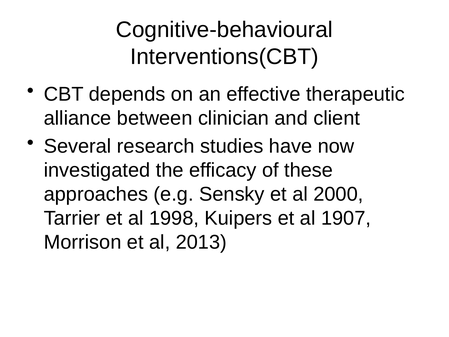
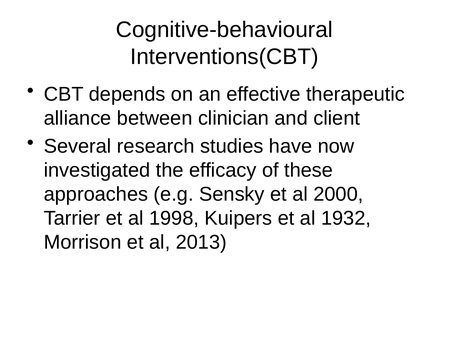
1907: 1907 -> 1932 (346, 218)
